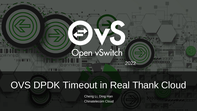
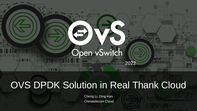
Timeout: Timeout -> Solution (80, 85)
